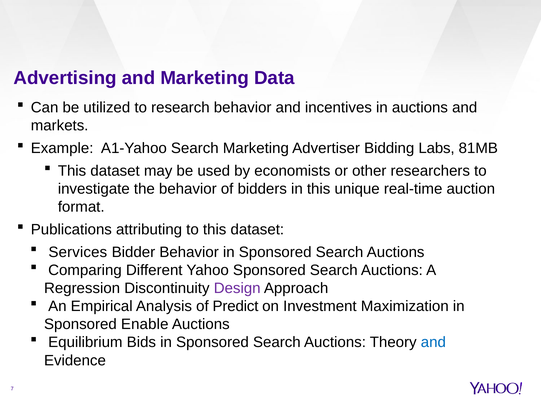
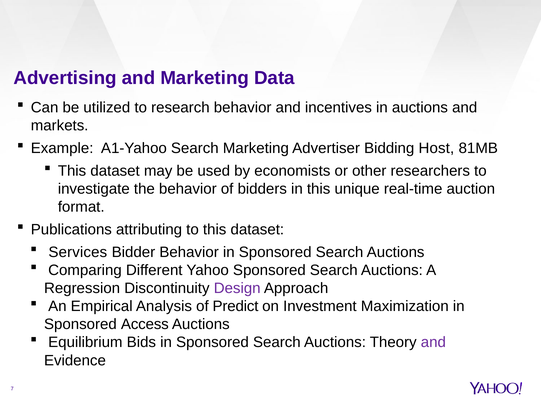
Labs: Labs -> Host (436, 148)
Enable: Enable -> Access (145, 324)
and colour: blue -> purple (433, 342)
